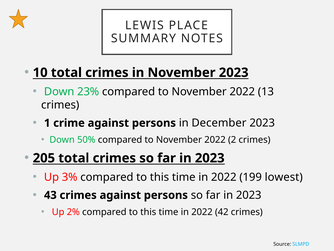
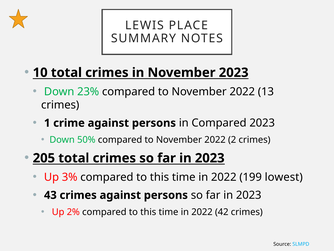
in December: December -> Compared (219, 123)
